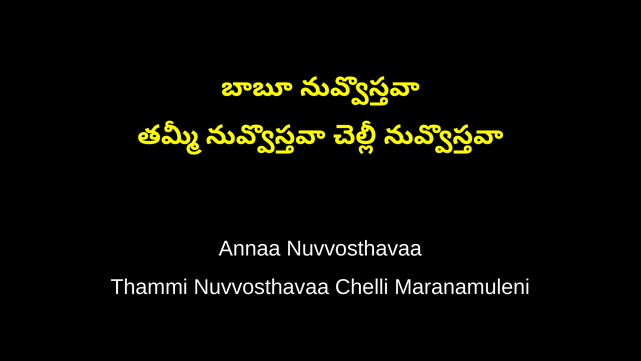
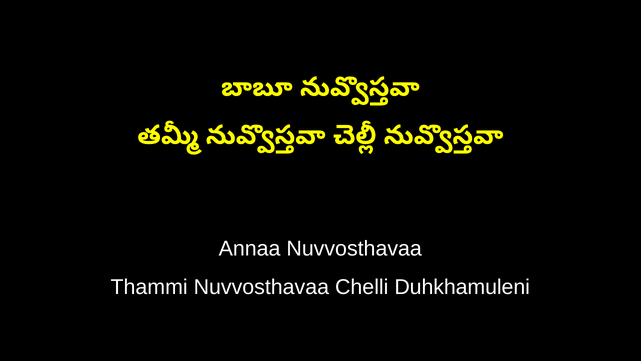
Maranamuleni: Maranamuleni -> Duhkhamuleni (462, 287)
